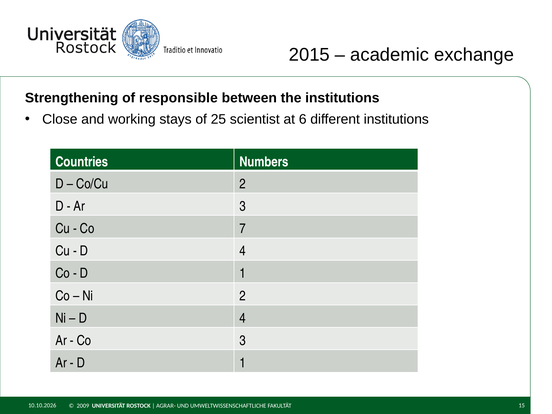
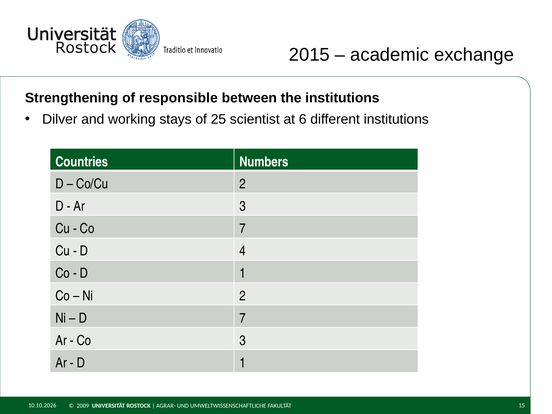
Close: Close -> Dilver (60, 119)
4: 4 -> 7 (243, 318)
